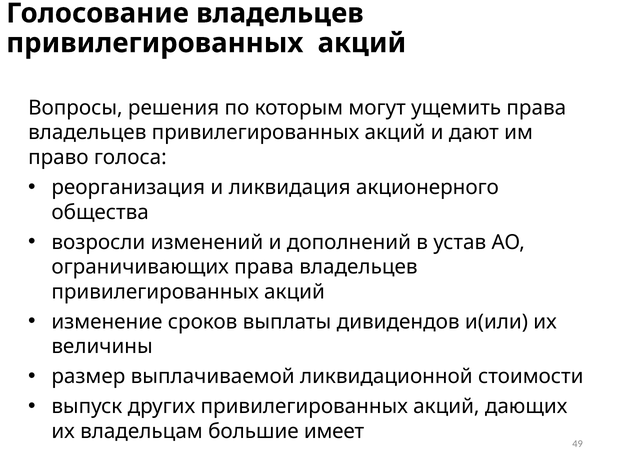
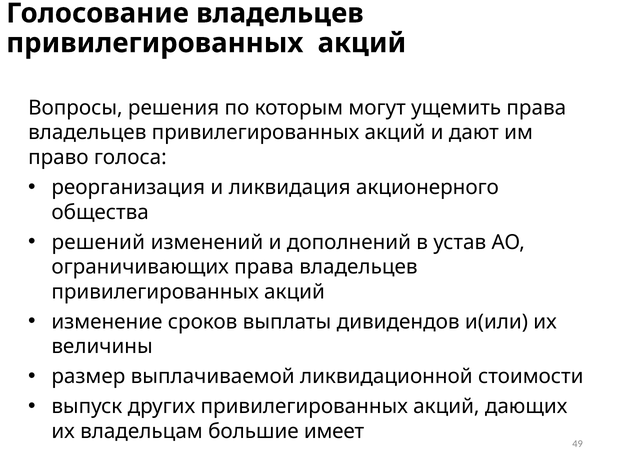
возросли: возросли -> решений (98, 242)
